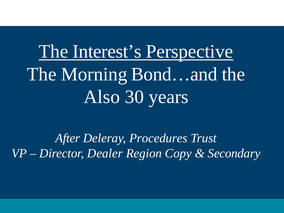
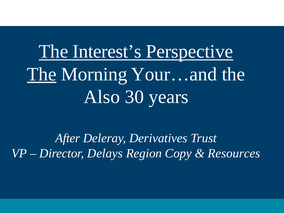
The underline: none -> present (42, 74)
Bond…and: Bond…and -> Your…and (174, 74)
Procedures: Procedures -> Derivatives (158, 138)
Dealer: Dealer -> Delays (105, 153)
Secondary: Secondary -> Resources (234, 153)
